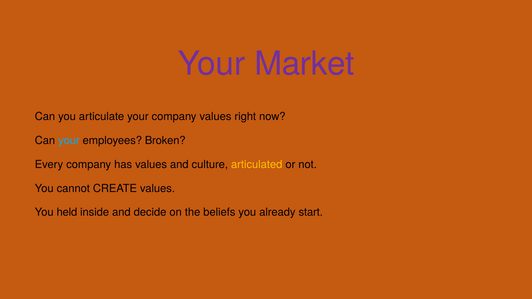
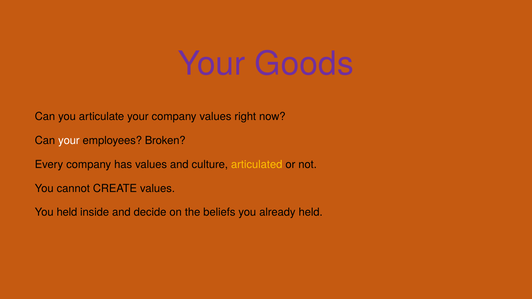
Market: Market -> Goods (304, 64)
your colour: light blue -> white (69, 141)
already start: start -> held (311, 212)
